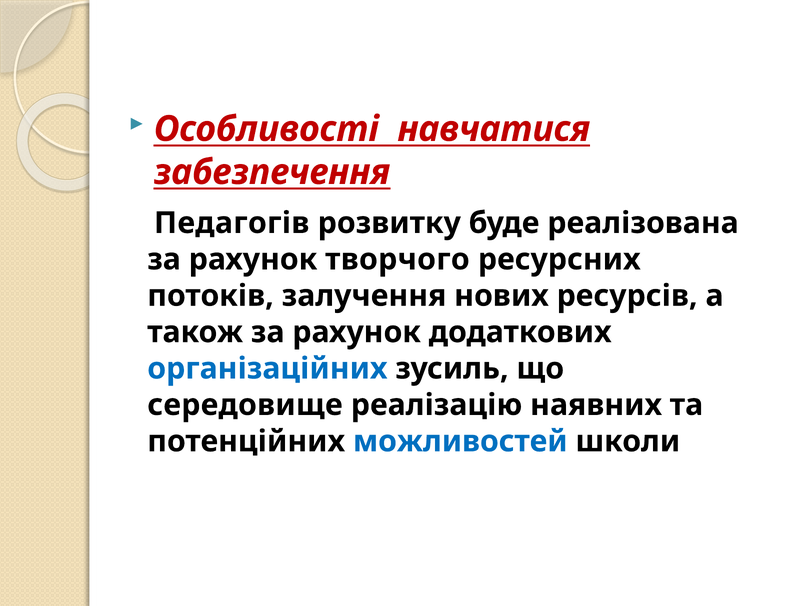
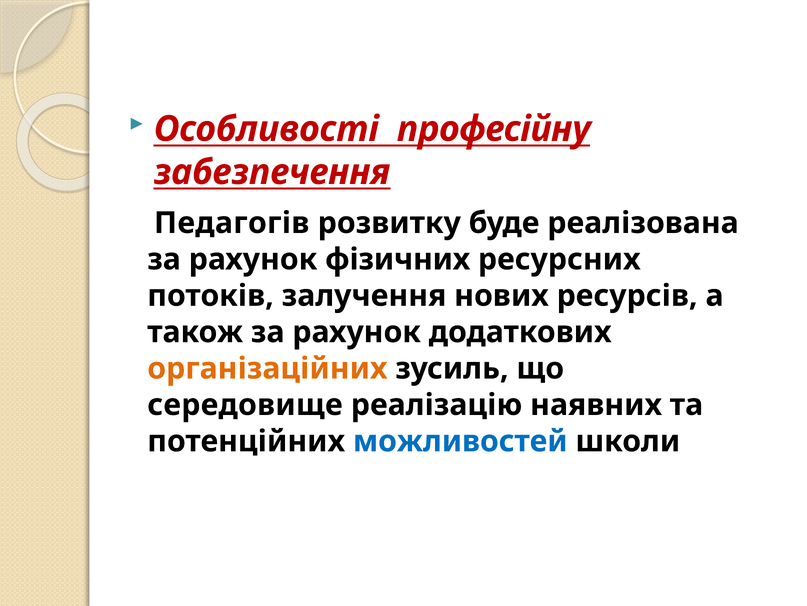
навчатися: навчатися -> професійну (494, 129)
творчого: творчого -> фізичних (398, 259)
організаційних colour: blue -> orange (267, 368)
